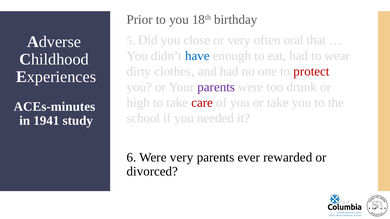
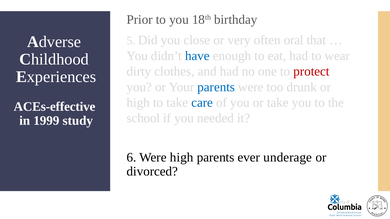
parents colour: purple -> blue (216, 87)
care colour: red -> blue (202, 103)
ACEs-minutes: ACEs-minutes -> ACEs-effective (55, 107)
1941: 1941 -> 1999 (46, 121)
Were very: very -> high (182, 158)
rewarded: rewarded -> underage (288, 158)
